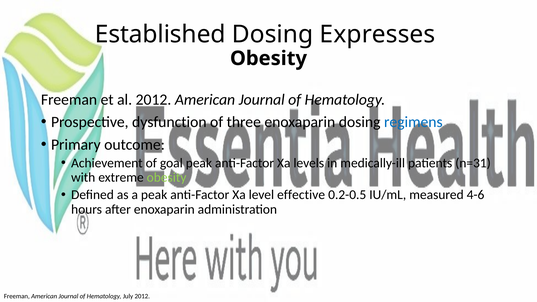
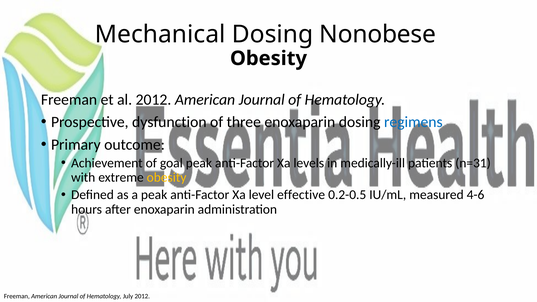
Established: Established -> Mechanical (160, 34)
Expresses: Expresses -> Nonobese (378, 34)
obesity colour: light green -> yellow (167, 178)
